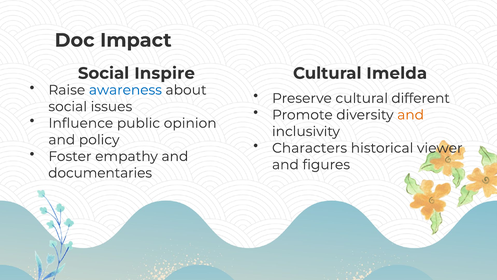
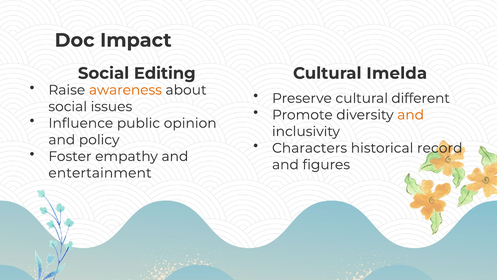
Inspire: Inspire -> Editing (165, 73)
awareness colour: blue -> orange (125, 90)
viewer: viewer -> record (440, 148)
documentaries: documentaries -> entertainment (100, 173)
